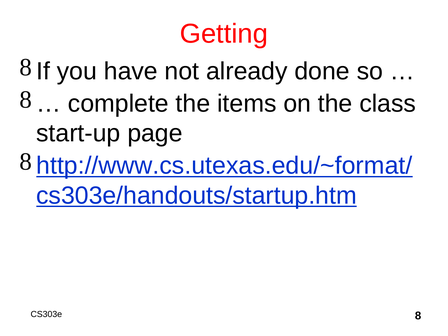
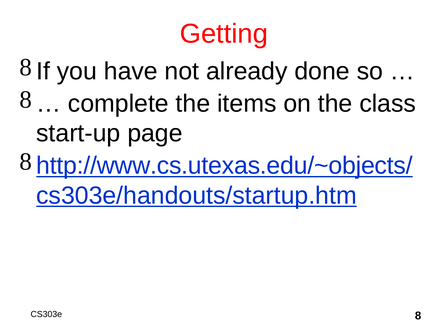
http://www.cs.utexas.edu/~format/: http://www.cs.utexas.edu/~format/ -> http://www.cs.utexas.edu/~objects/ (224, 166)
